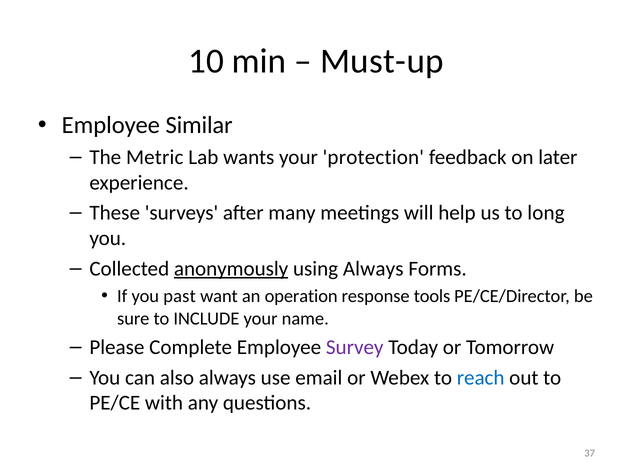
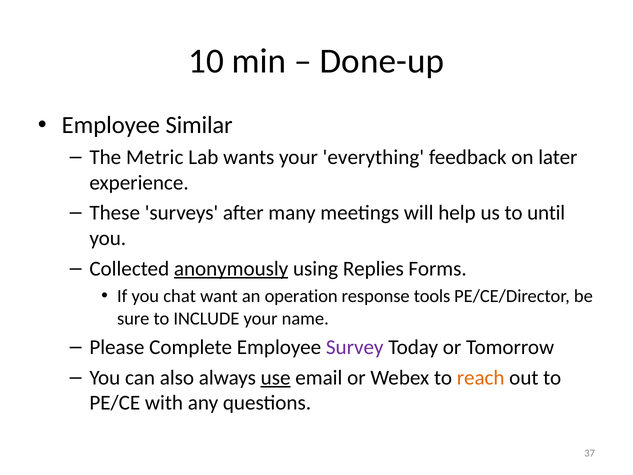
Must-up: Must-up -> Done-up (382, 61)
protection: protection -> everything (373, 157)
long: long -> until (546, 213)
using Always: Always -> Replies (373, 268)
past: past -> chat (180, 296)
use underline: none -> present (276, 377)
reach colour: blue -> orange (481, 377)
